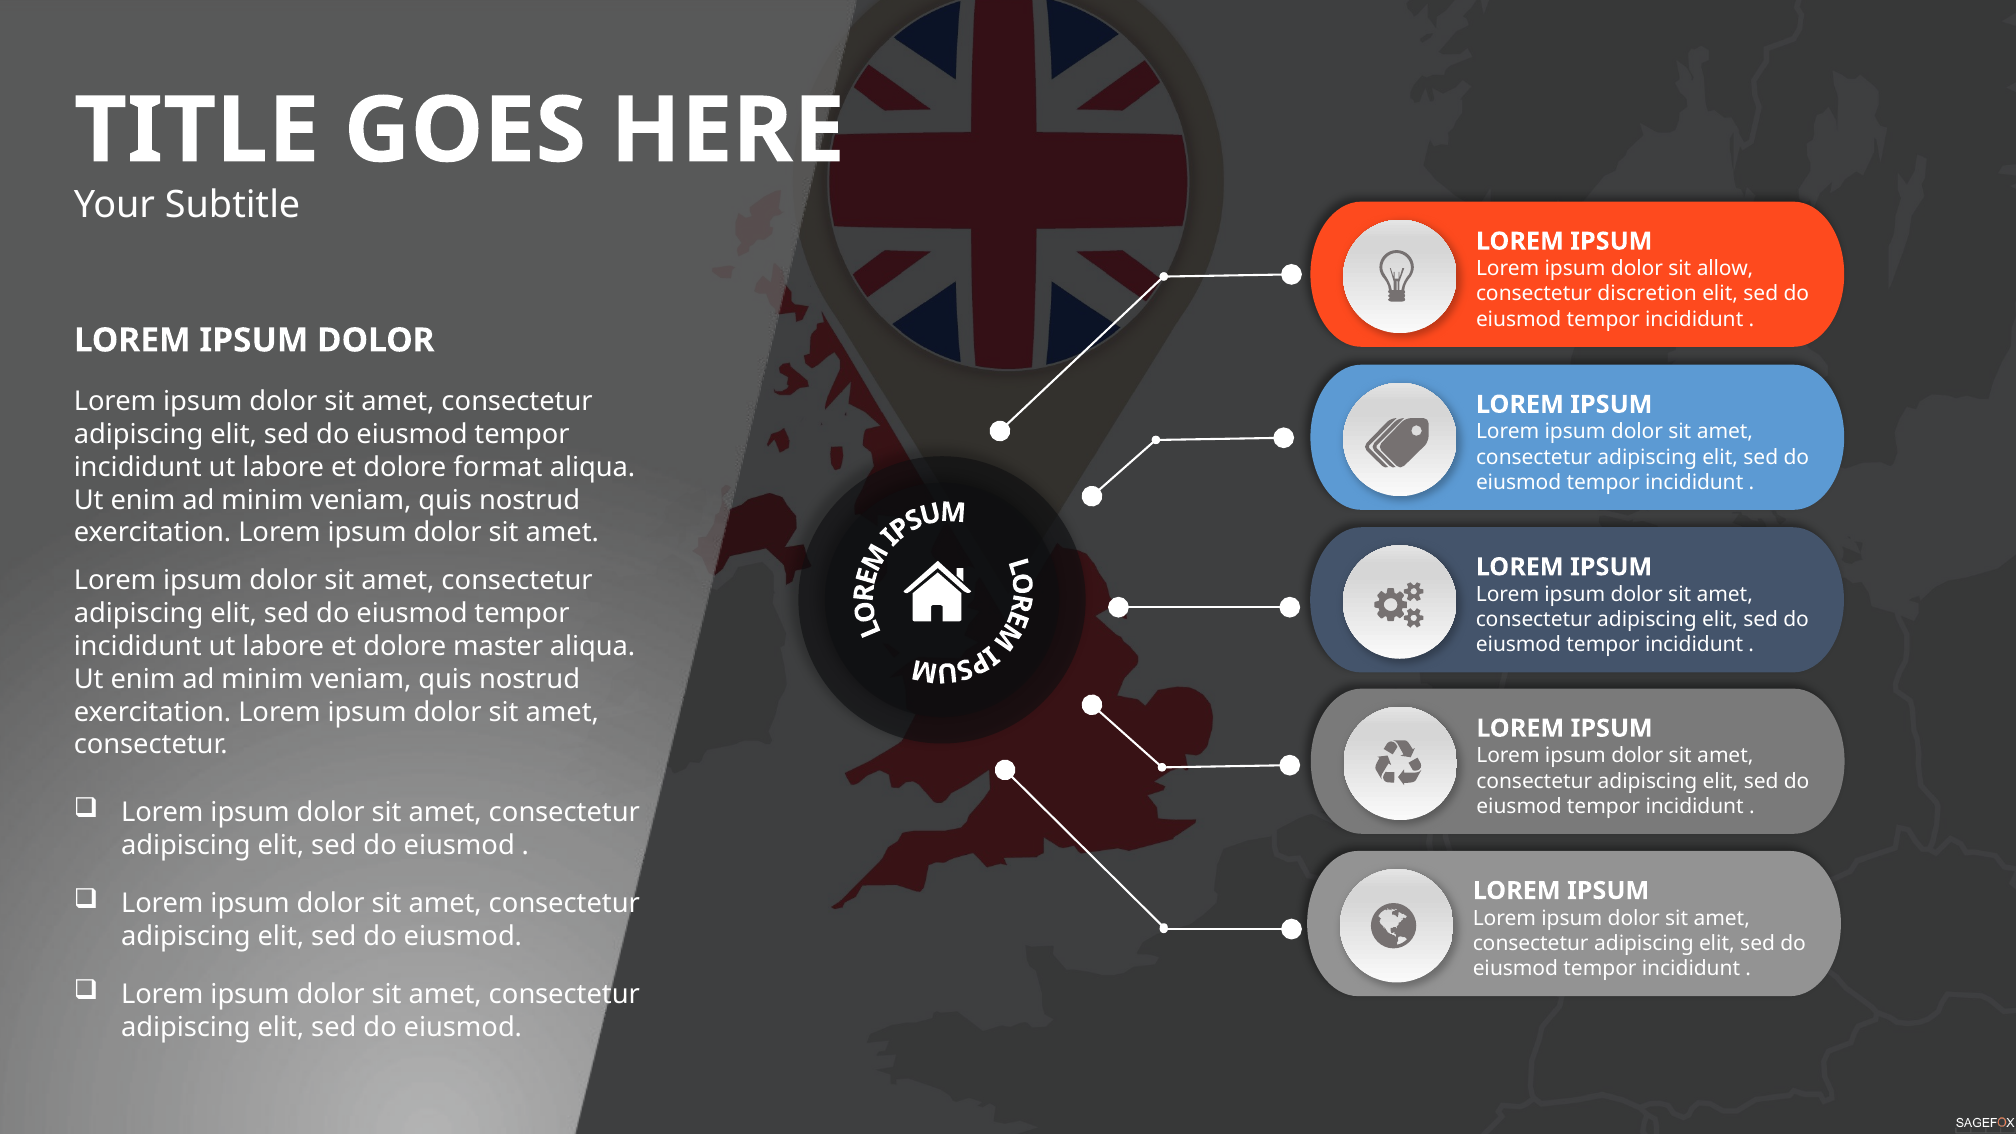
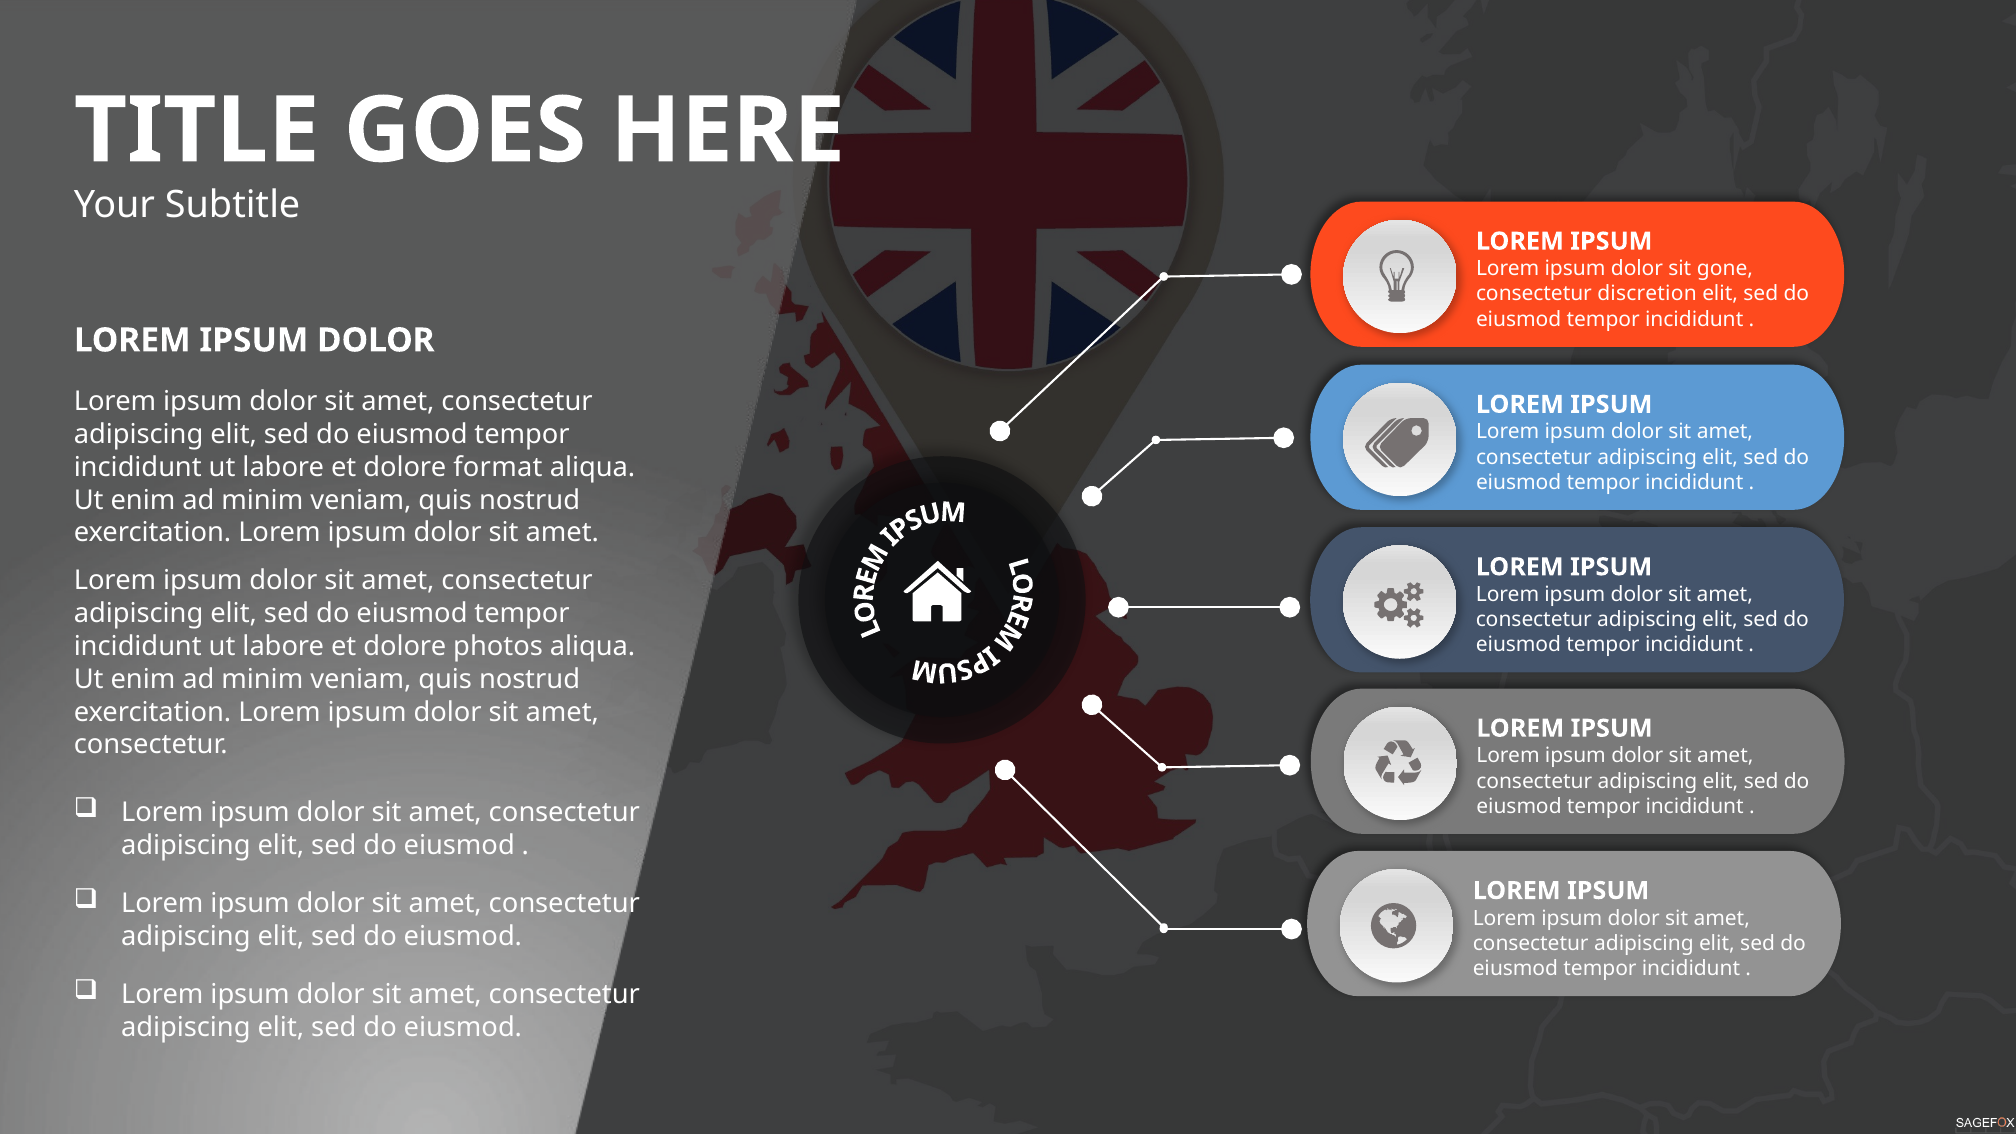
allow: allow -> gone (1725, 269)
master: master -> photos (498, 646)
